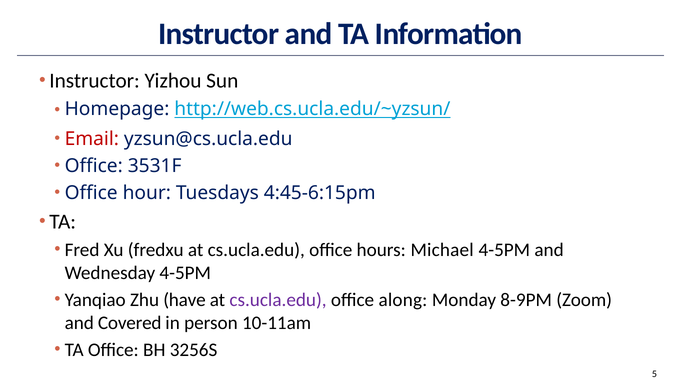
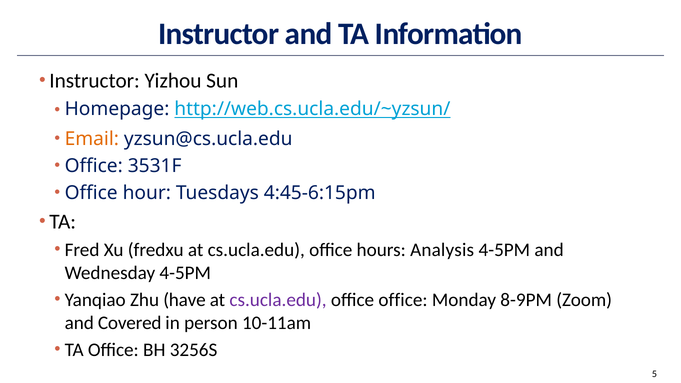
Email colour: red -> orange (92, 139)
Michael: Michael -> Analysis (442, 250)
office along: along -> office (403, 300)
